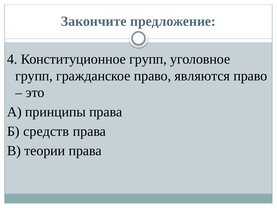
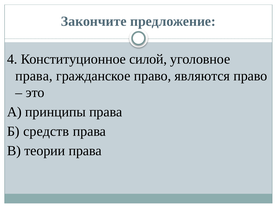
Конституционное групп: групп -> силой (148, 59)
групп: групп -> права (34, 76)
